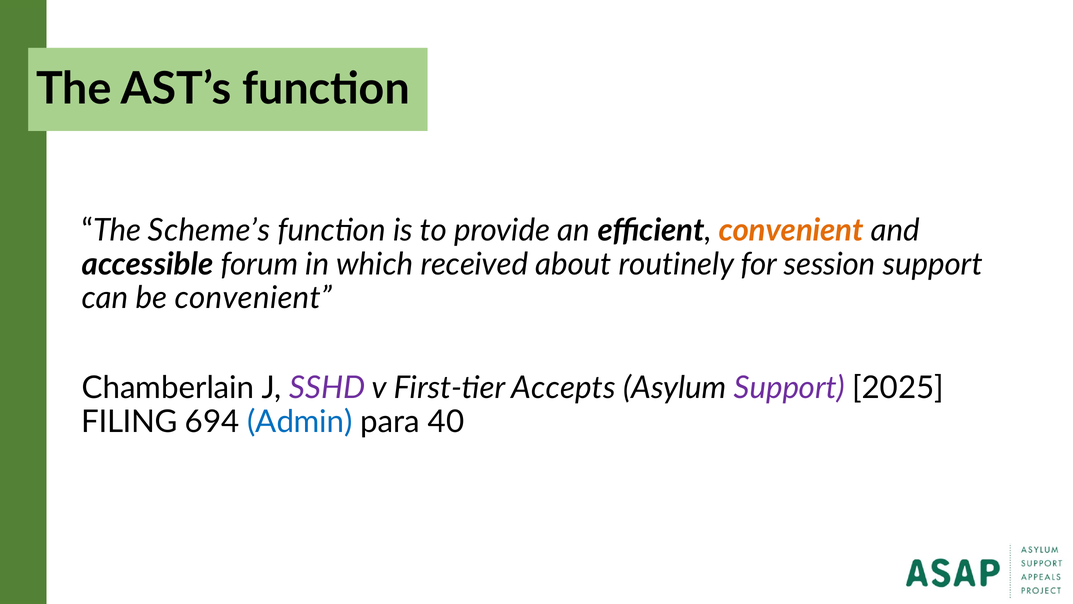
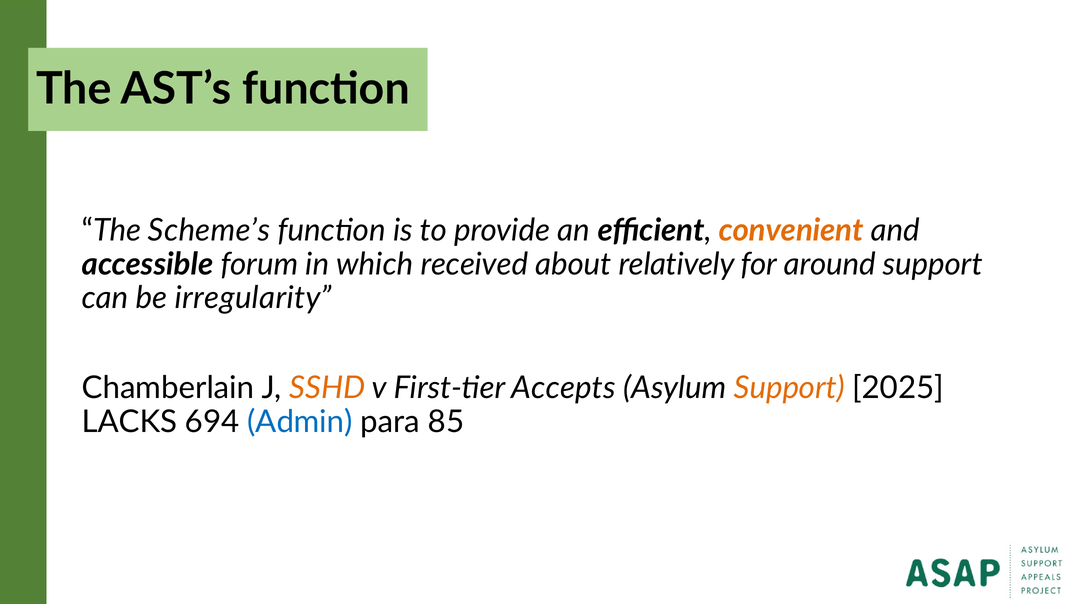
routinely: routinely -> relatively (677, 264)
session: session -> around (830, 264)
be convenient: convenient -> irregularity (253, 298)
SSHD colour: purple -> orange (327, 388)
Support colour: purple -> orange (789, 388)
FILING: FILING -> LACKS (129, 422)
40: 40 -> 85 (446, 422)
